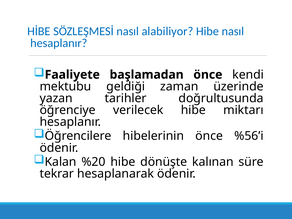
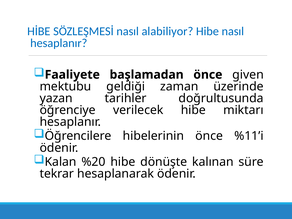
kendi: kendi -> given (248, 75)
%56’i: %56’i -> %11’i (249, 136)
